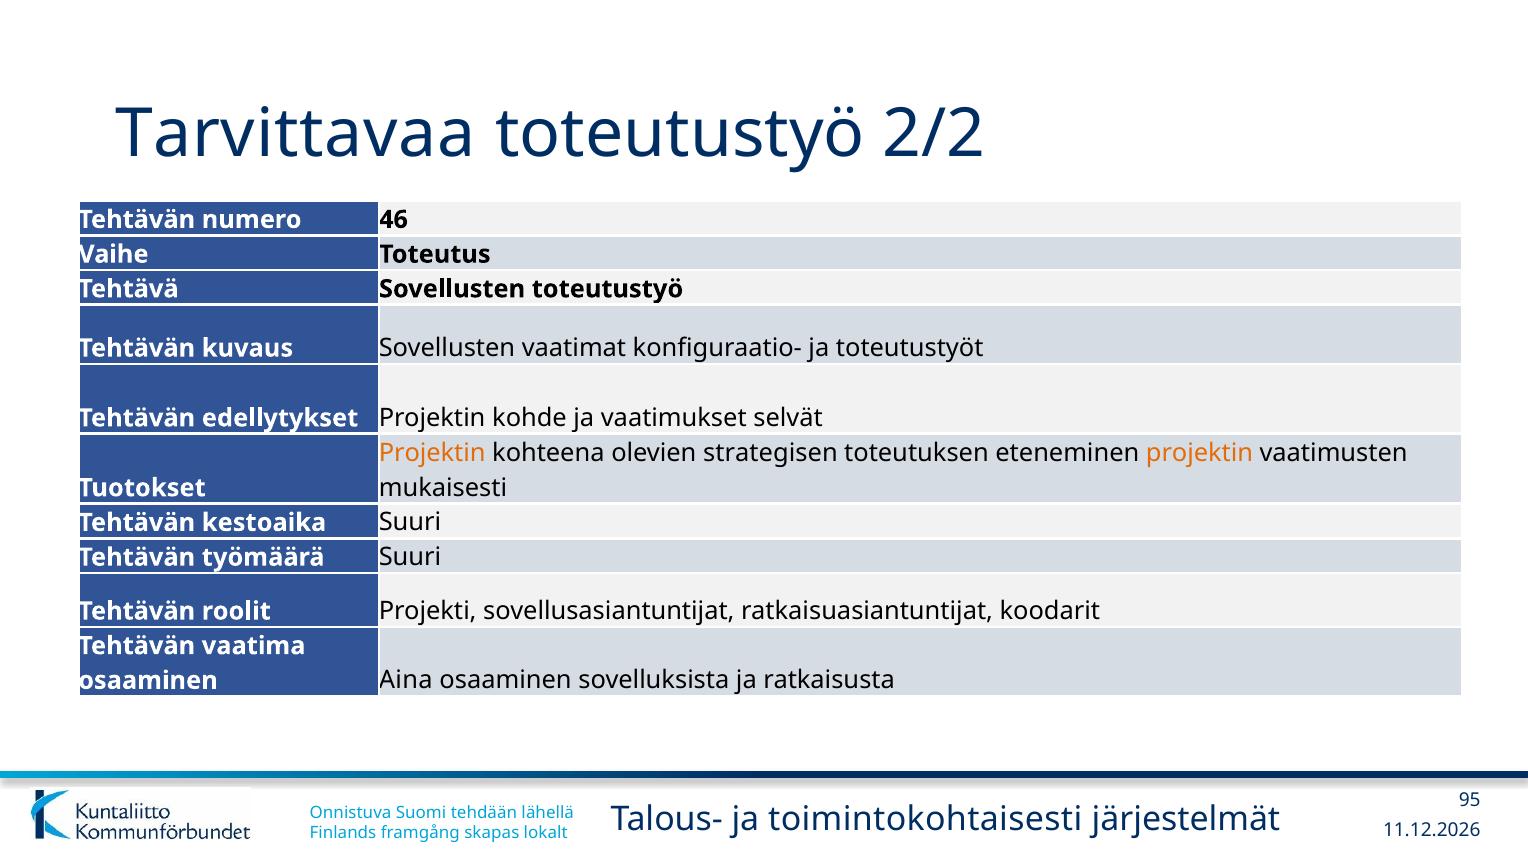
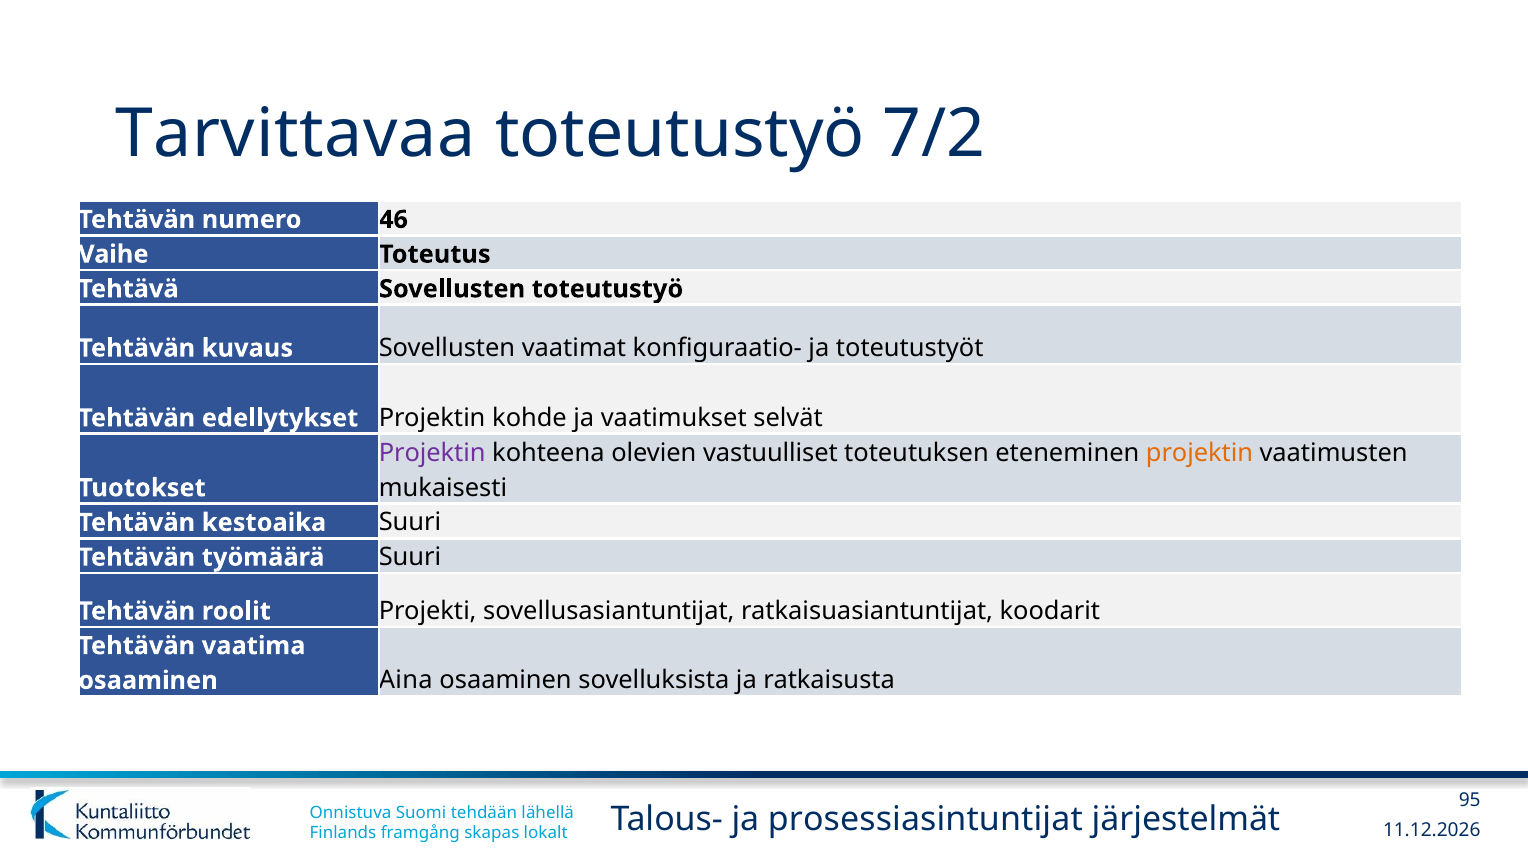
2/2: 2/2 -> 7/2 (934, 134)
Projektin colour: orange -> purple (432, 454)
strategisen: strategisen -> vastuulliset (770, 454)
toimintokohtaisesti: toimintokohtaisesti -> prosessiasintuntijat (925, 820)
